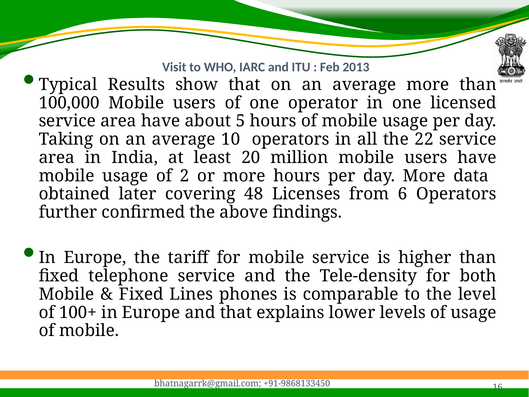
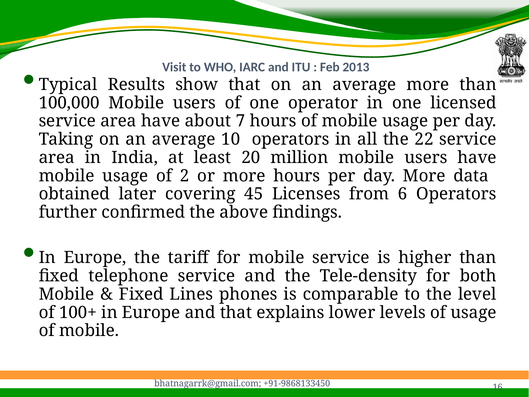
5: 5 -> 7 (240, 121)
48: 48 -> 45 (254, 194)
